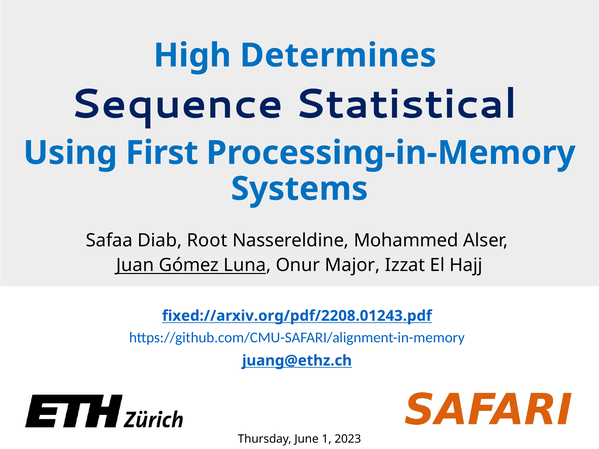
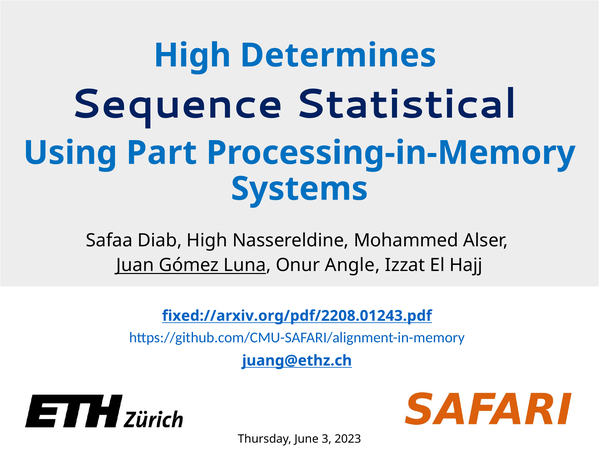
First: First -> Part (162, 153)
Diab Root: Root -> High (207, 241)
Major: Major -> Angle (352, 265)
1: 1 -> 3 (327, 439)
